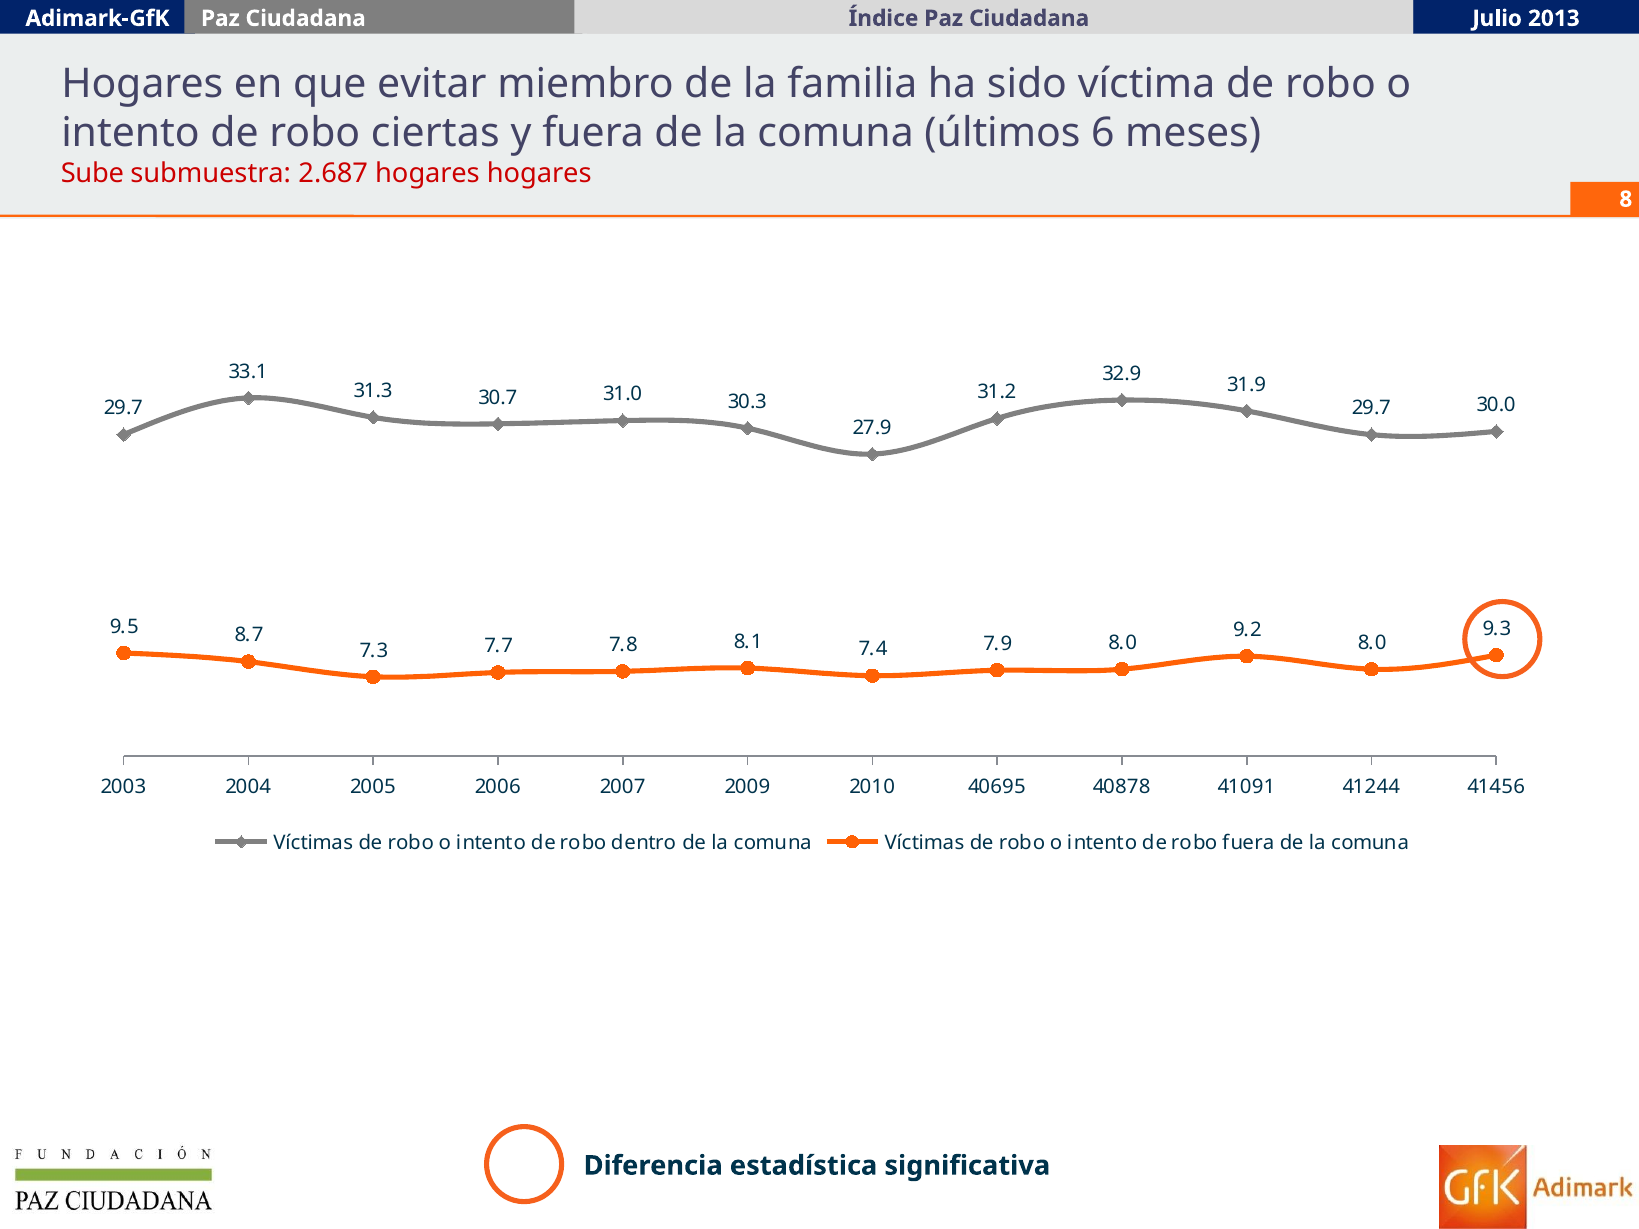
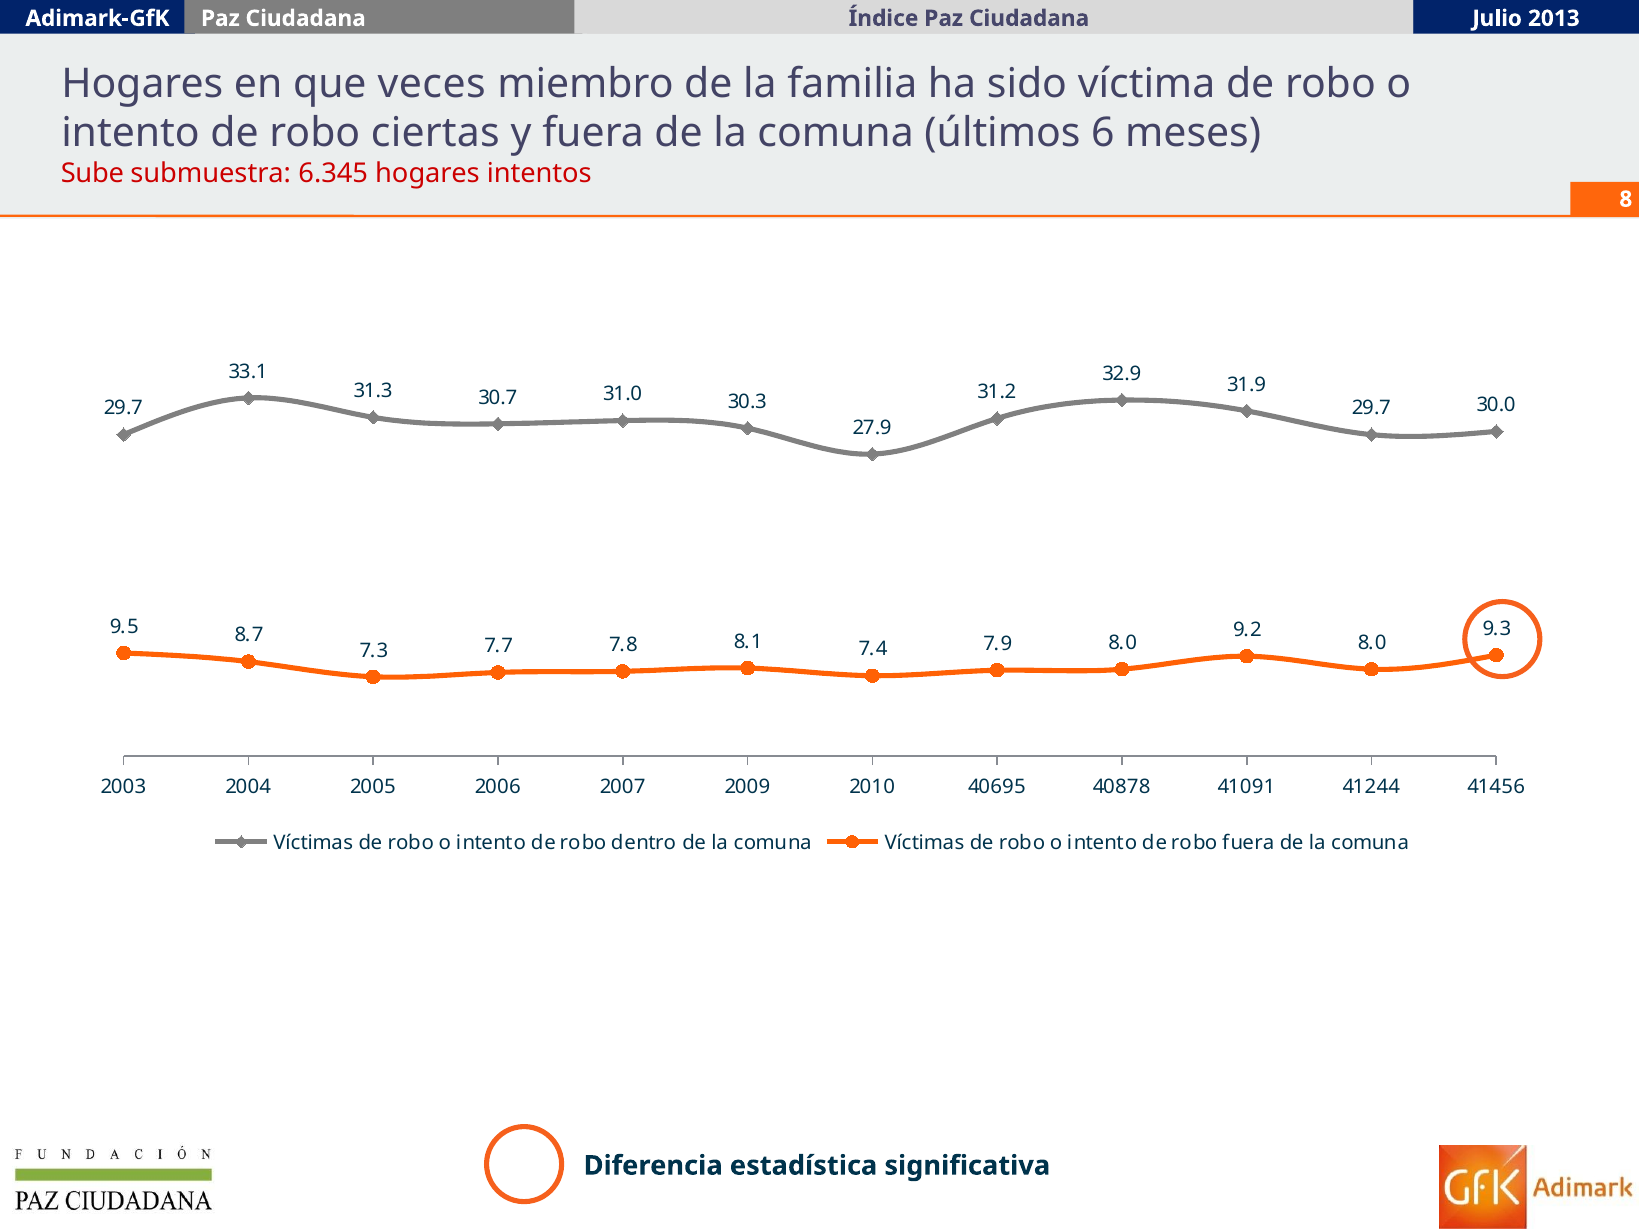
evitar: evitar -> veces (432, 84)
2.687: 2.687 -> 6.345 (333, 173)
hogares hogares: hogares -> intentos (539, 173)
